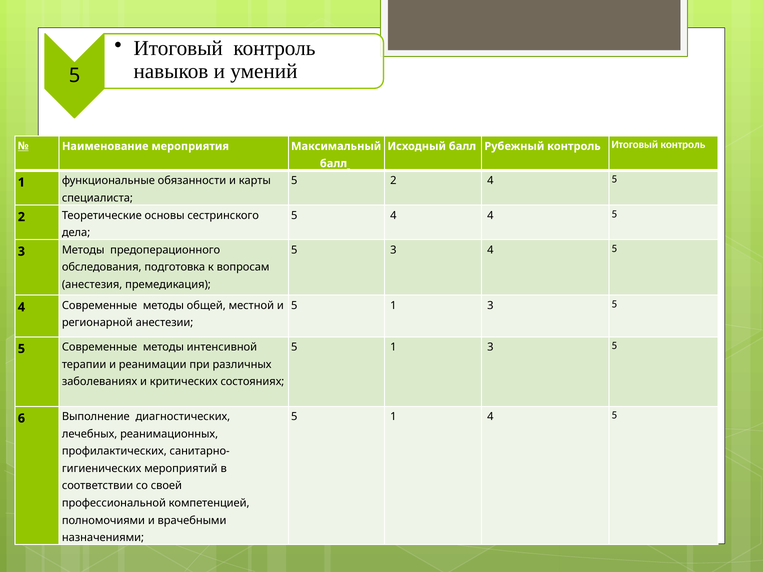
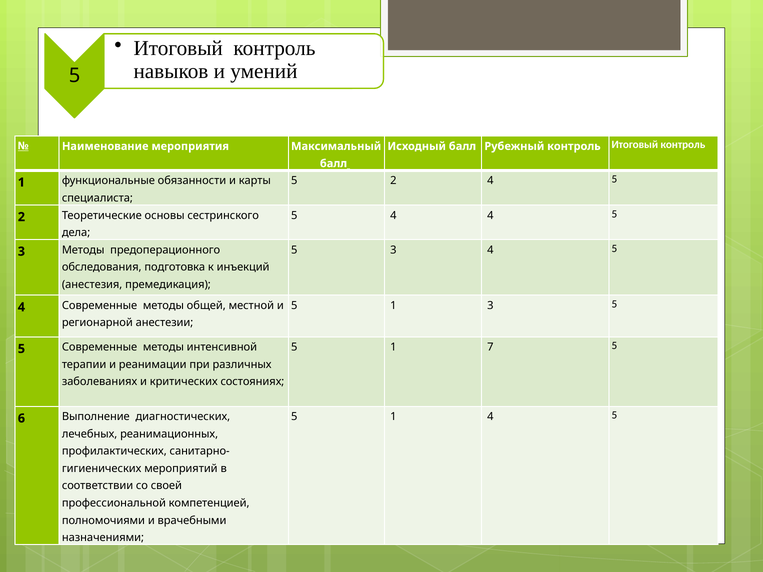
вопросам: вопросам -> инъекций (243, 267)
3: 3 -> 7 (490, 347)
